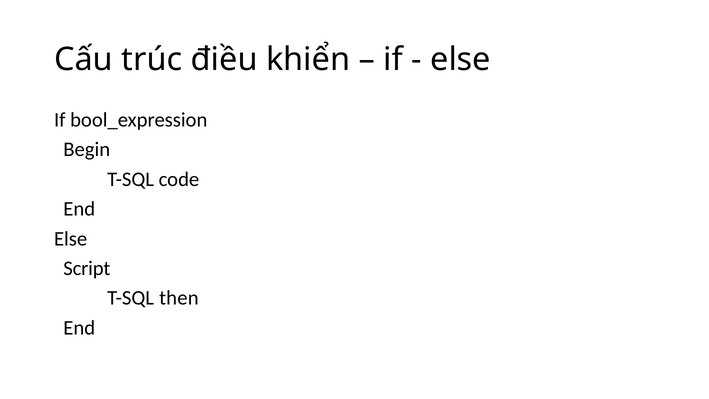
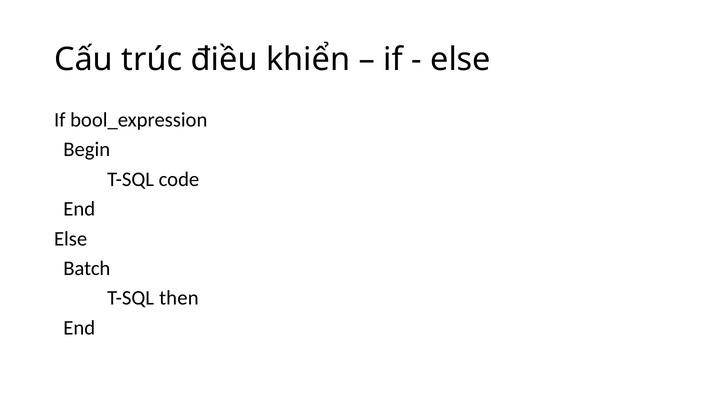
Script: Script -> Batch (87, 268)
